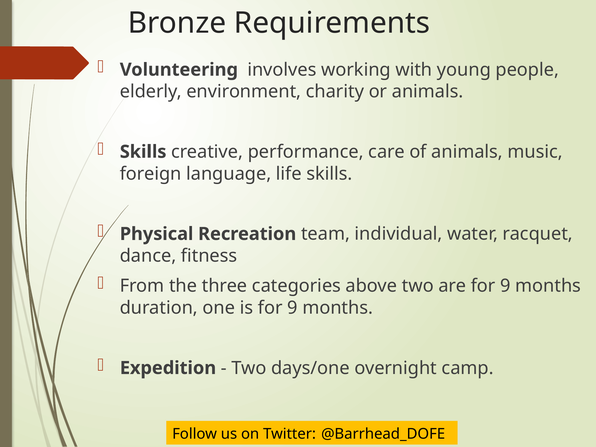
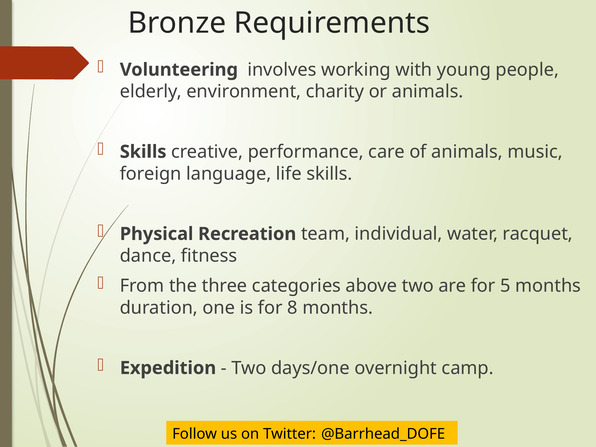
are for 9: 9 -> 5 (505, 286)
is for 9: 9 -> 8 (292, 308)
